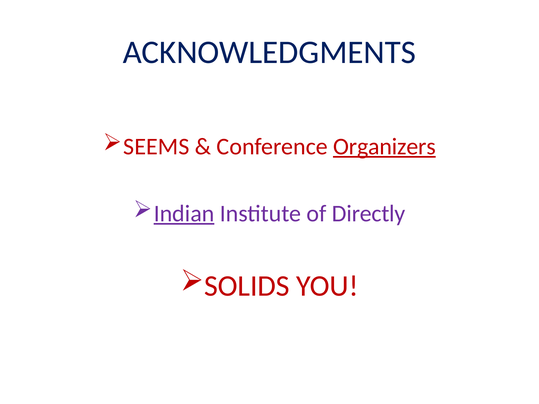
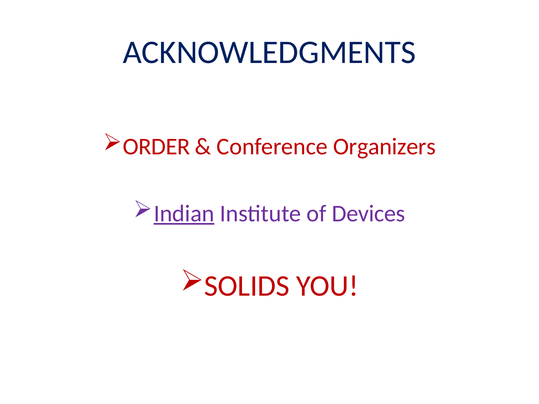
SEEMS: SEEMS -> ORDER (156, 147)
Organizers underline: present -> none (384, 147)
Directly: Directly -> Devices (369, 214)
